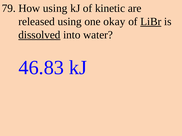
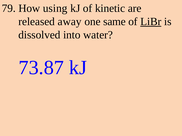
released using: using -> away (70, 22)
okay: okay -> same (114, 22)
dissolved underline: present -> none (39, 35)
46.83: 46.83 -> 73.87 (41, 68)
